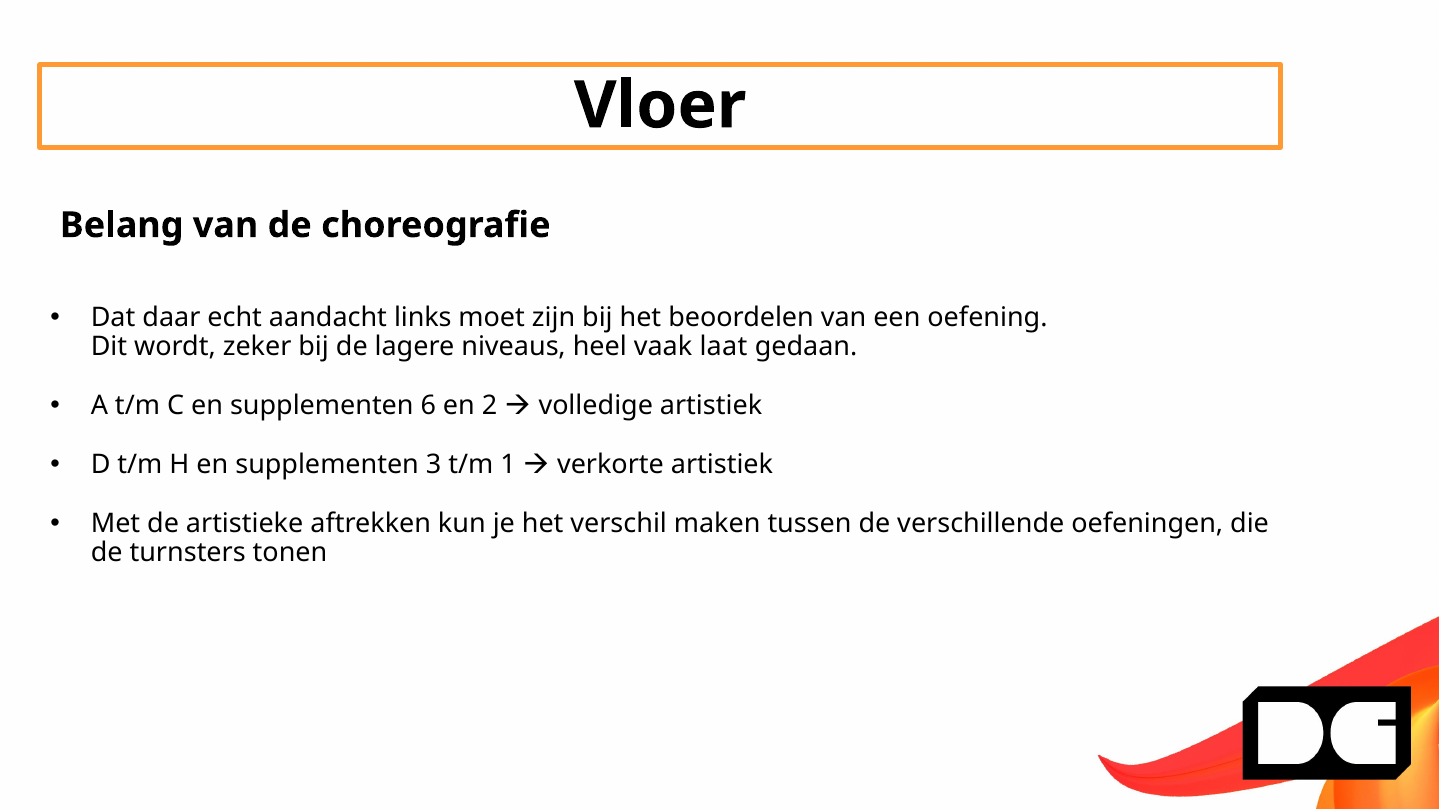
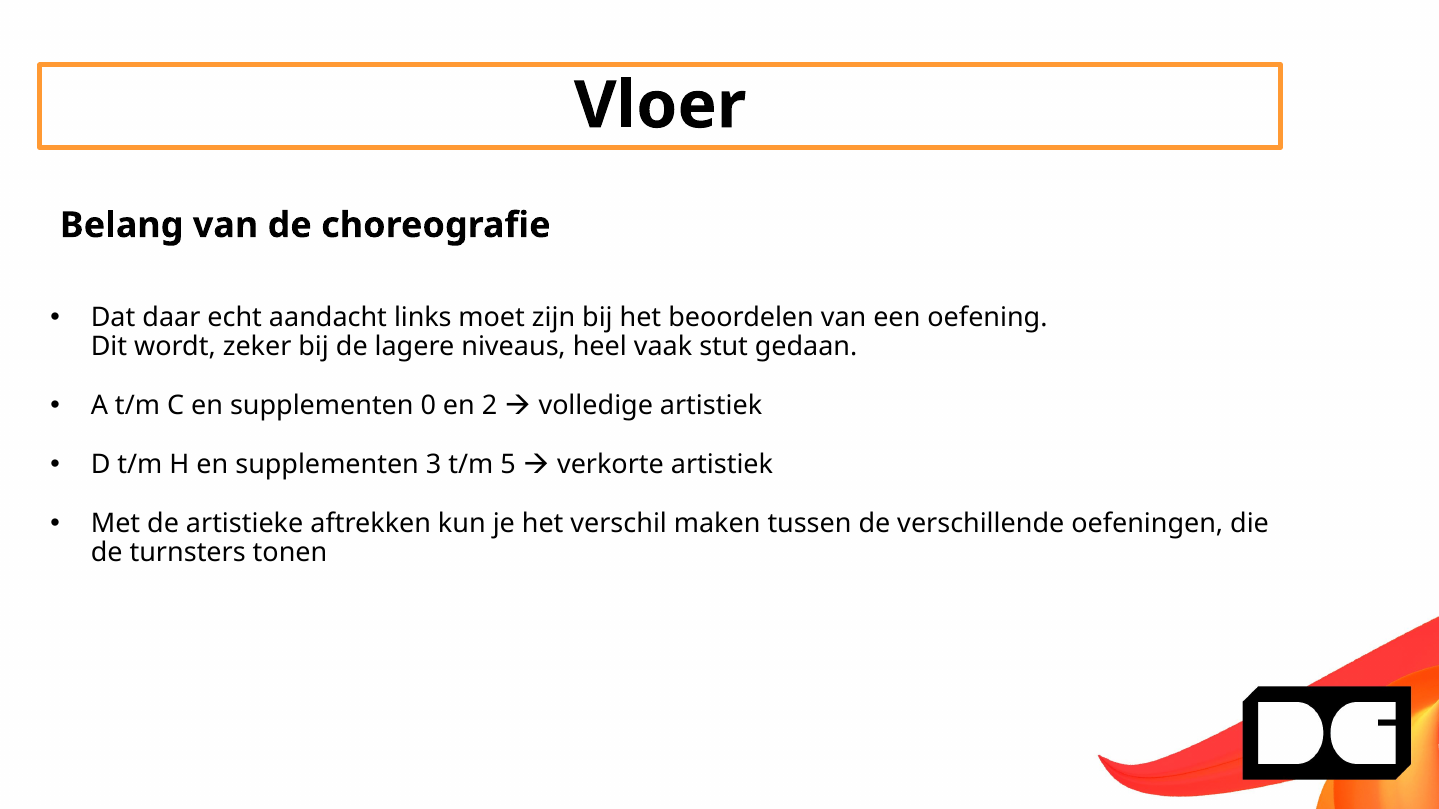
laat: laat -> stut (724, 347)
6: 6 -> 0 (428, 406)
1: 1 -> 5 (508, 465)
